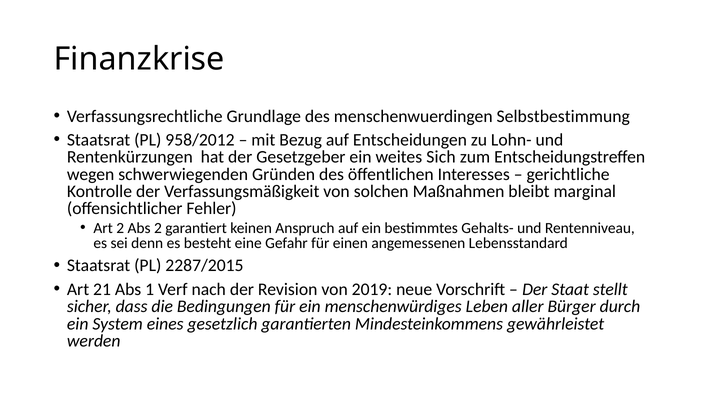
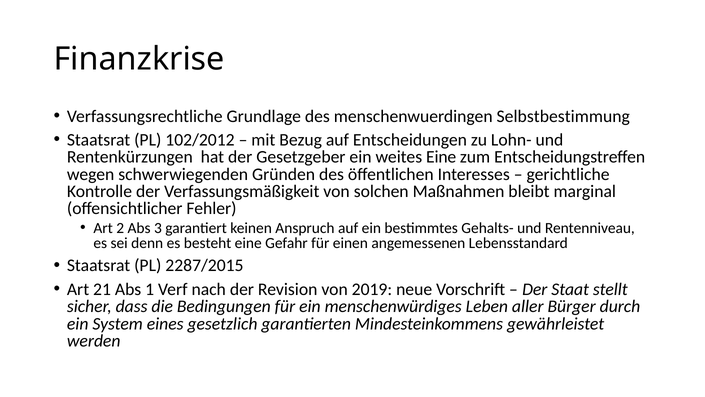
958/2012: 958/2012 -> 102/2012 (200, 140)
weites Sich: Sich -> Eine (441, 157)
Abs 2: 2 -> 3 (158, 228)
